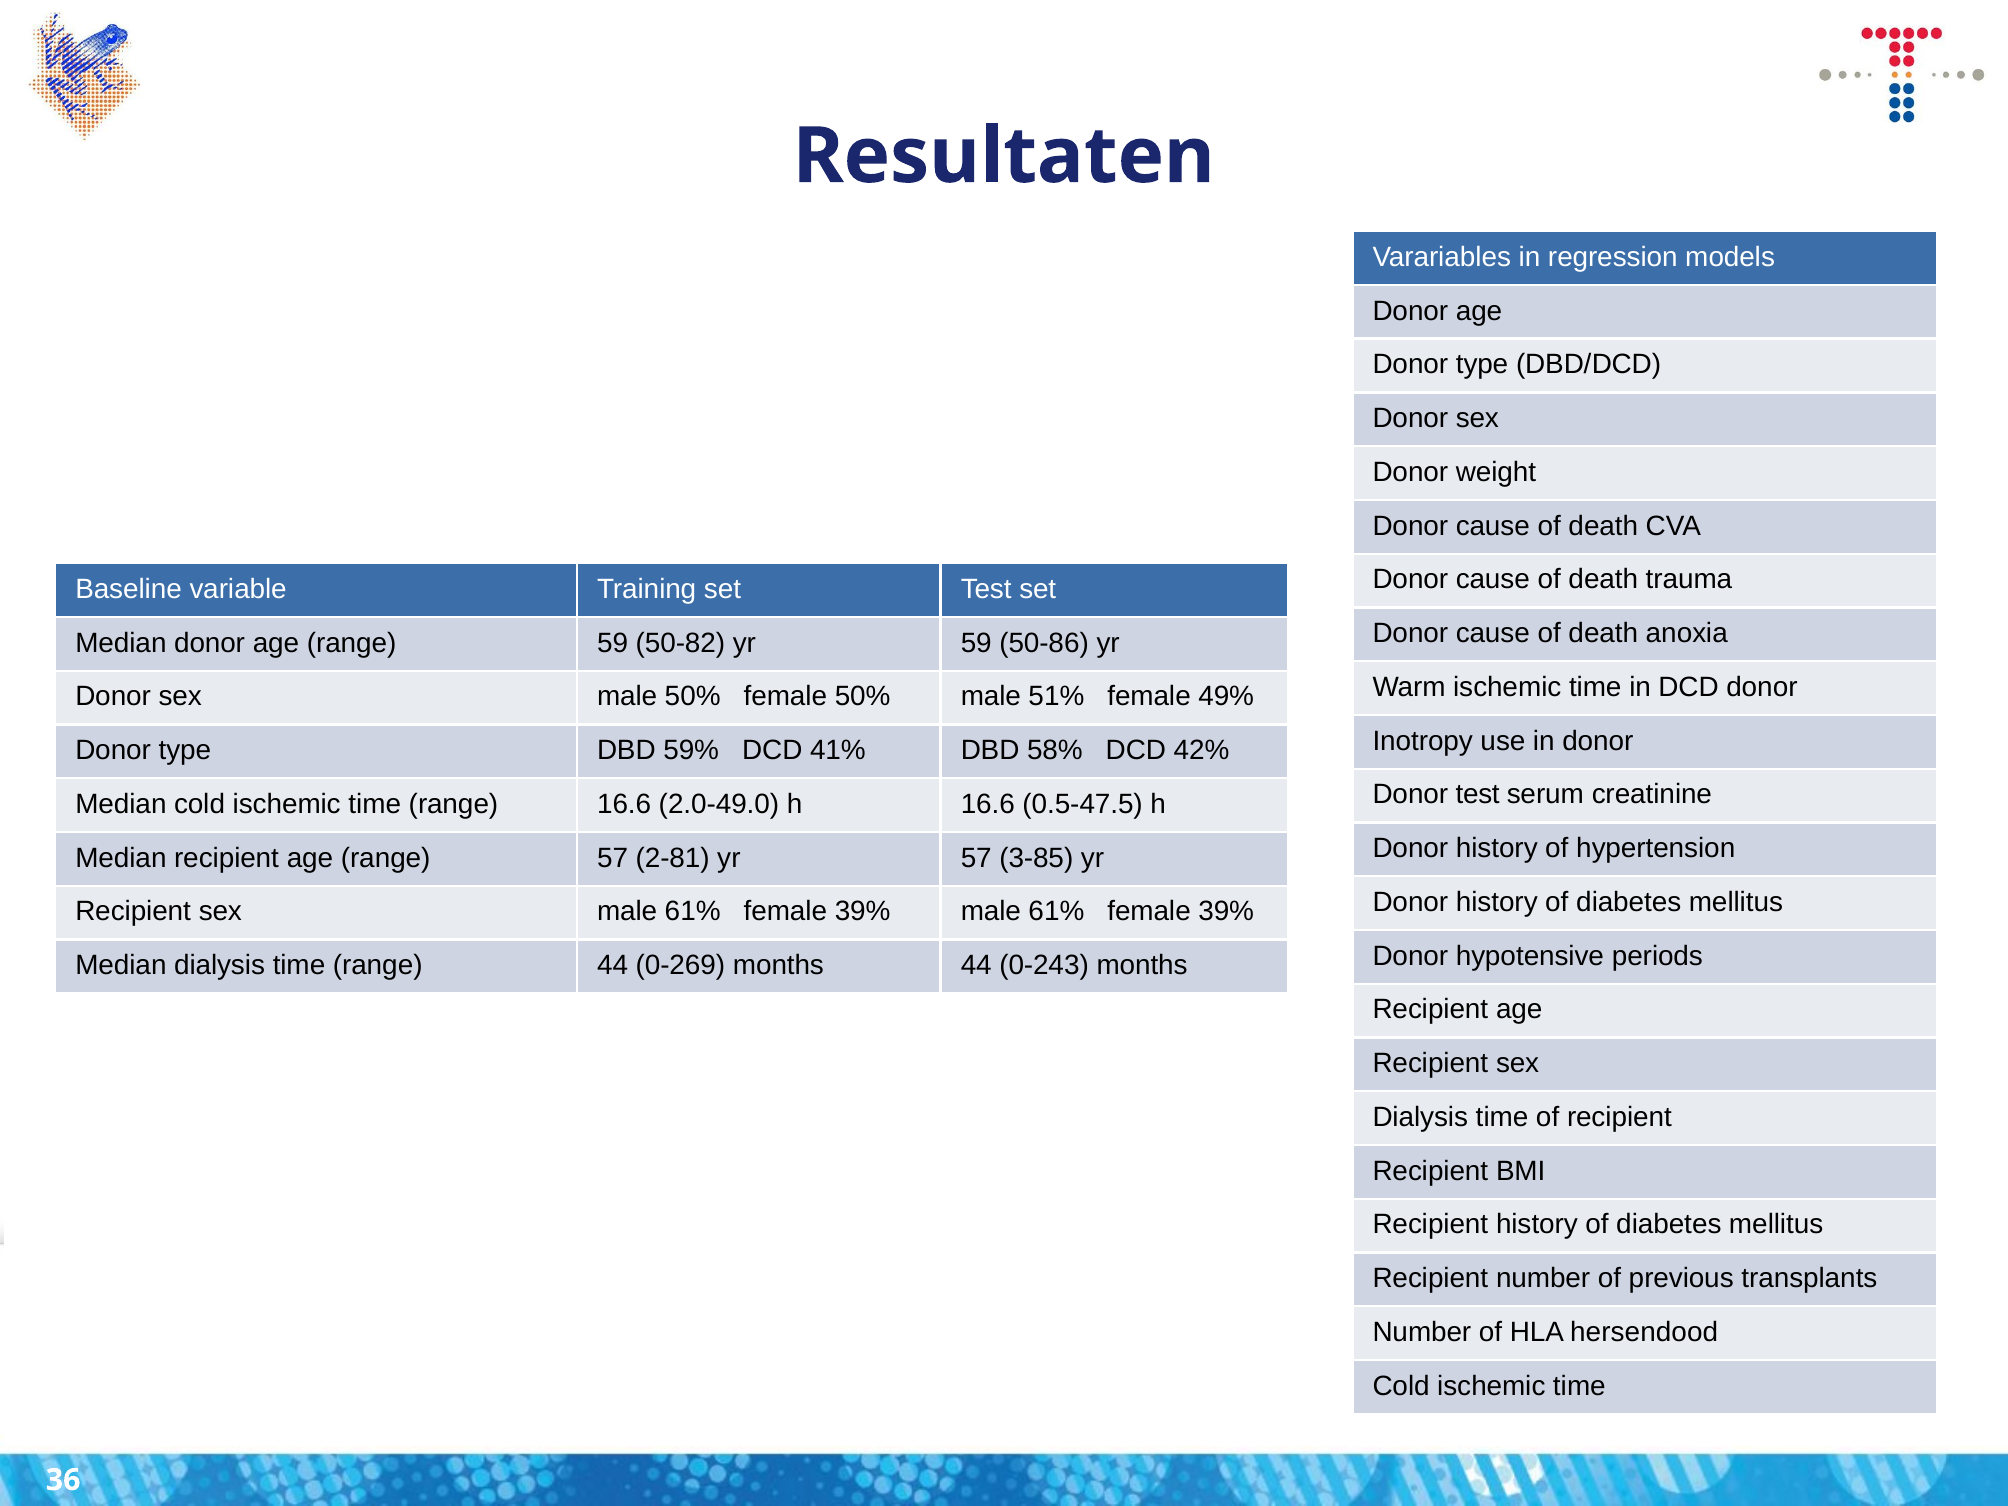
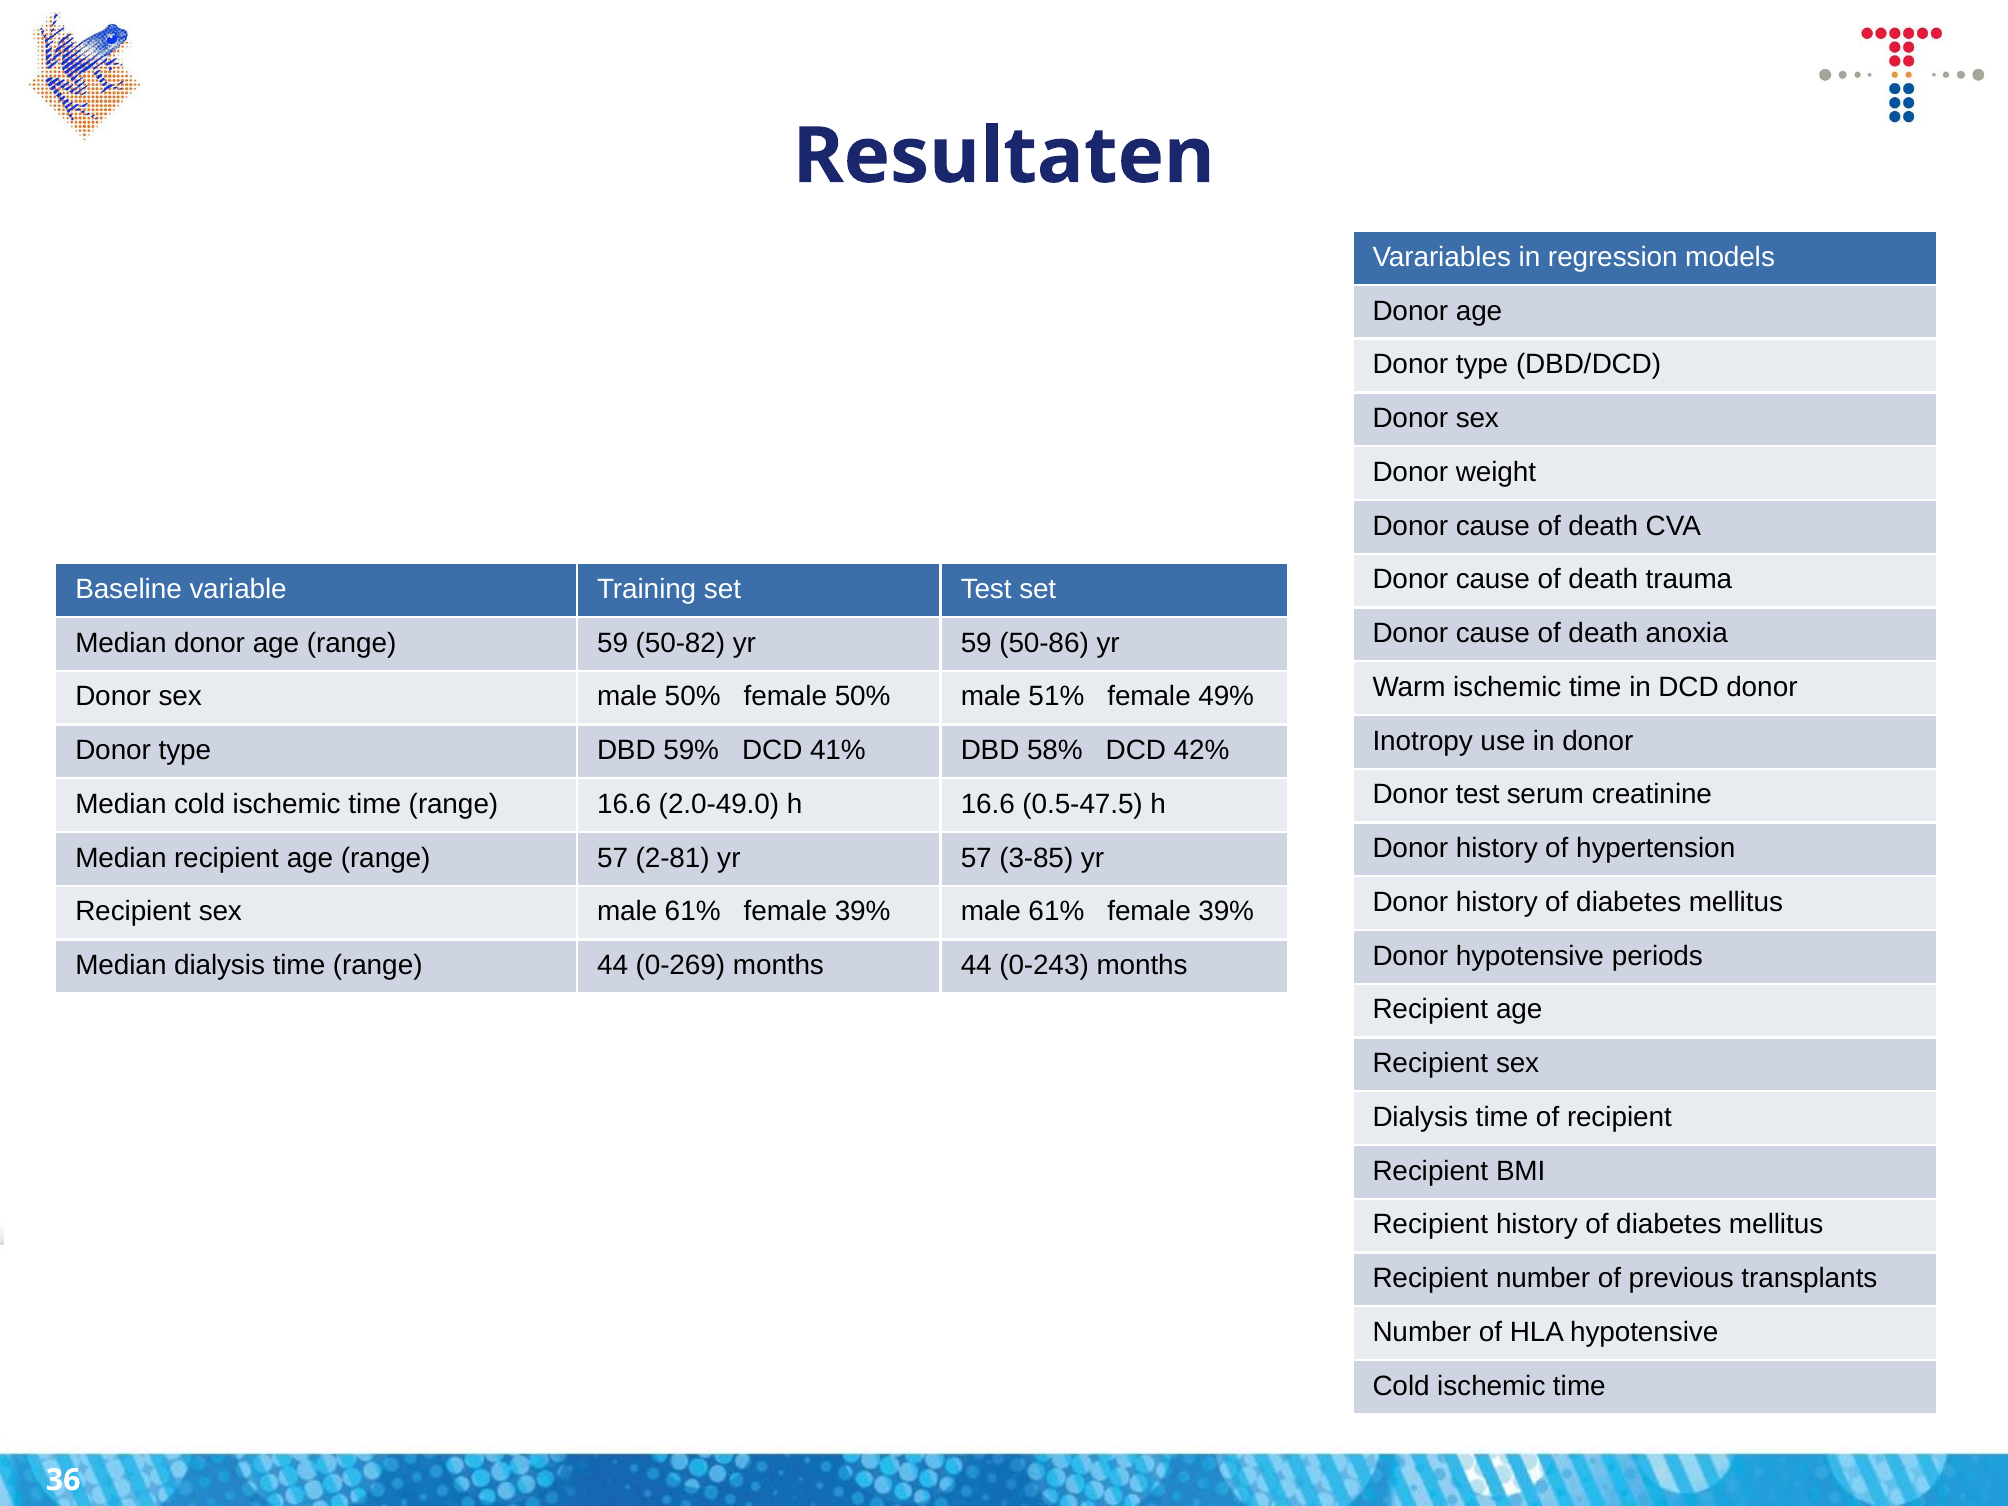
HLA hersendood: hersendood -> hypotensive (1644, 1332)
